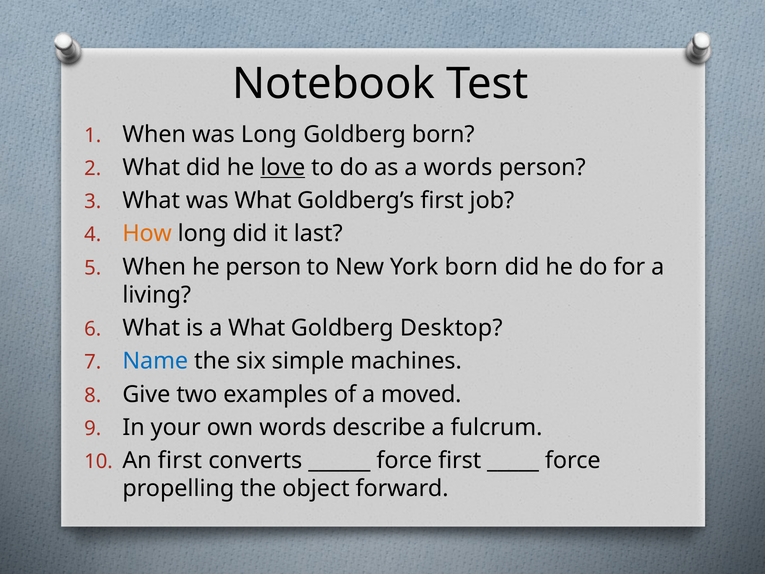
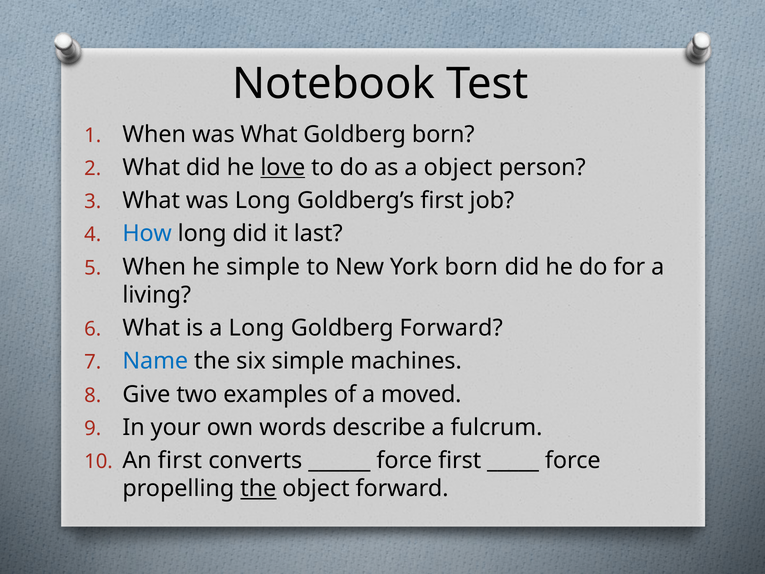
was Long: Long -> What (269, 134)
a words: words -> object (458, 167)
was What: What -> Long (263, 200)
How colour: orange -> blue (147, 234)
he person: person -> simple (263, 267)
a What: What -> Long (256, 328)
Goldberg Desktop: Desktop -> Forward (451, 328)
the underline: none -> present (258, 488)
